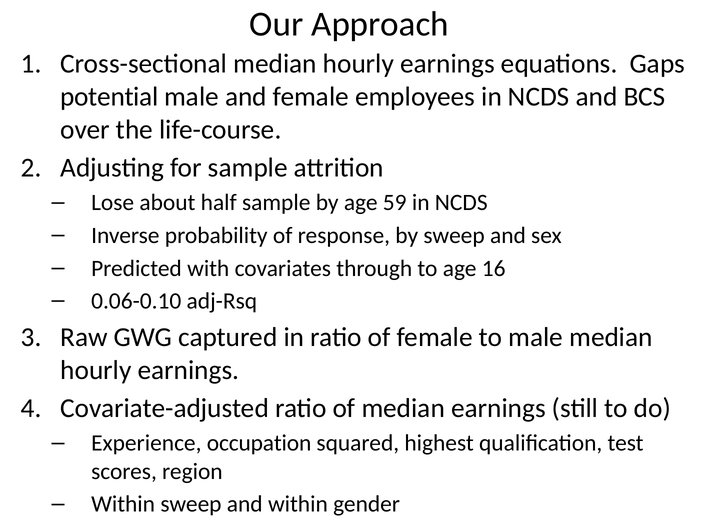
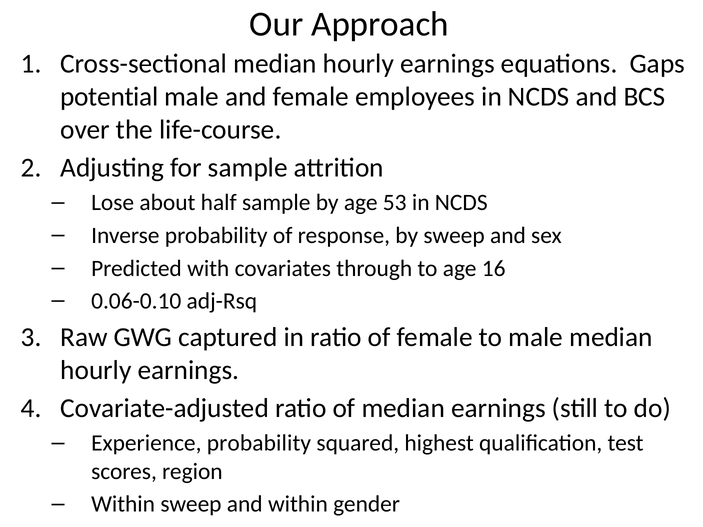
59: 59 -> 53 (395, 203)
Experience occupation: occupation -> probability (259, 443)
